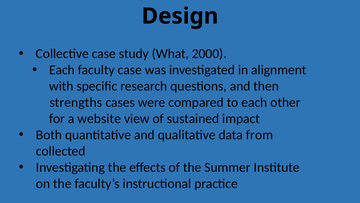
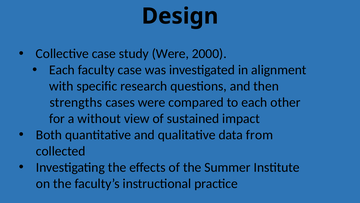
study What: What -> Were (170, 54)
website: website -> without (99, 118)
